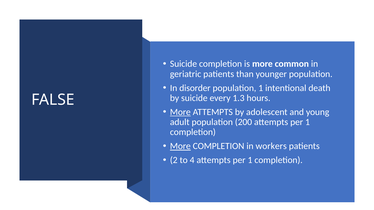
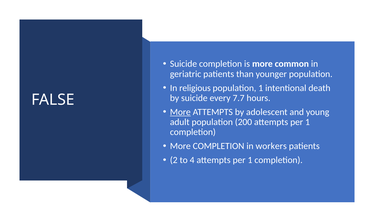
disorder: disorder -> religious (195, 88)
1.3: 1.3 -> 7.7 (239, 98)
More underline: present -> none (180, 146)
